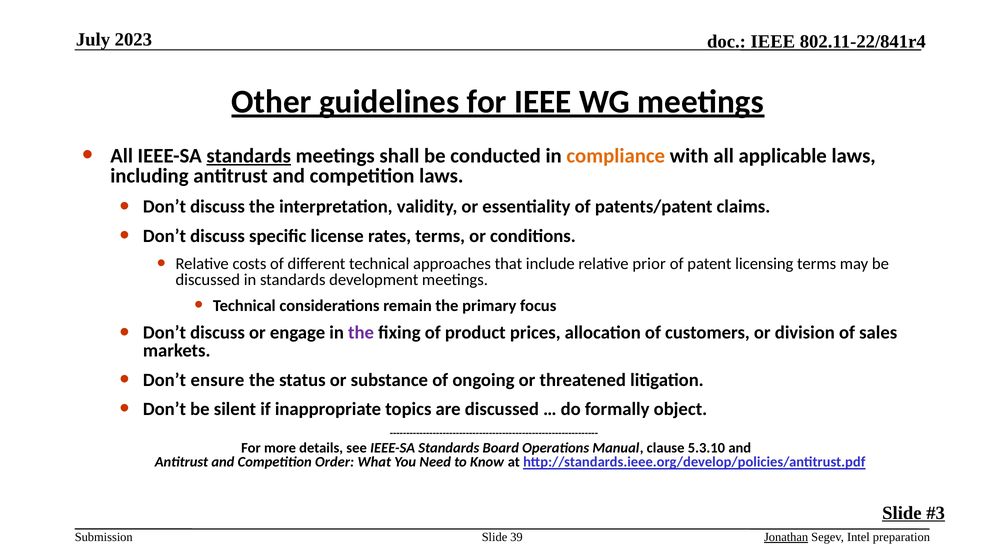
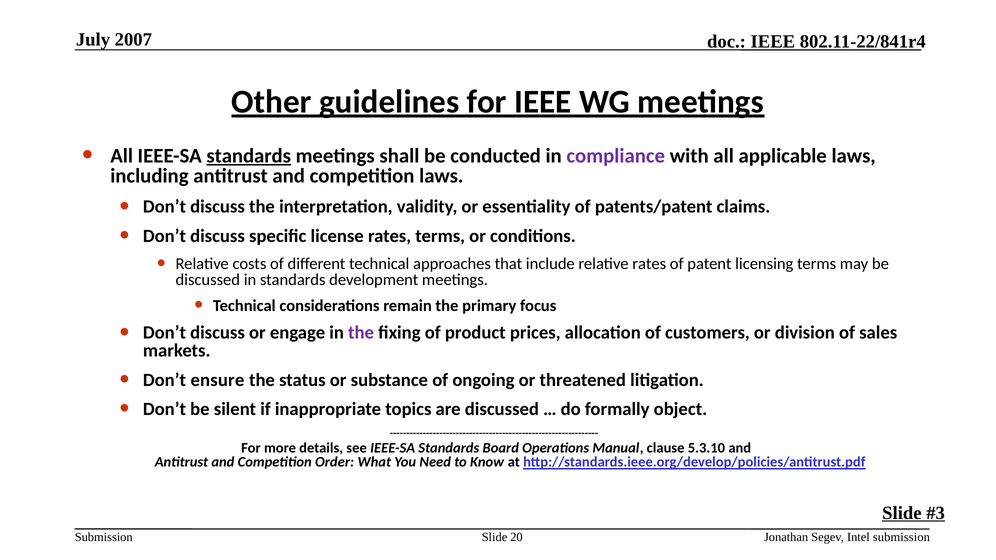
2023: 2023 -> 2007 (133, 40)
compliance colour: orange -> purple (616, 156)
relative prior: prior -> rates (649, 264)
39: 39 -> 20 (516, 537)
Jonathan underline: present -> none (786, 537)
Intel preparation: preparation -> submission (901, 537)
